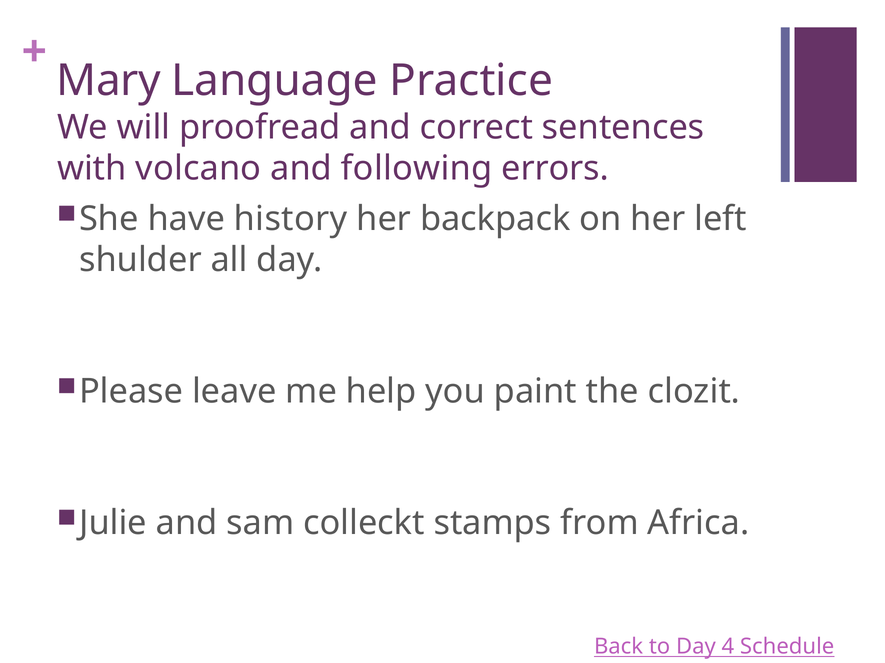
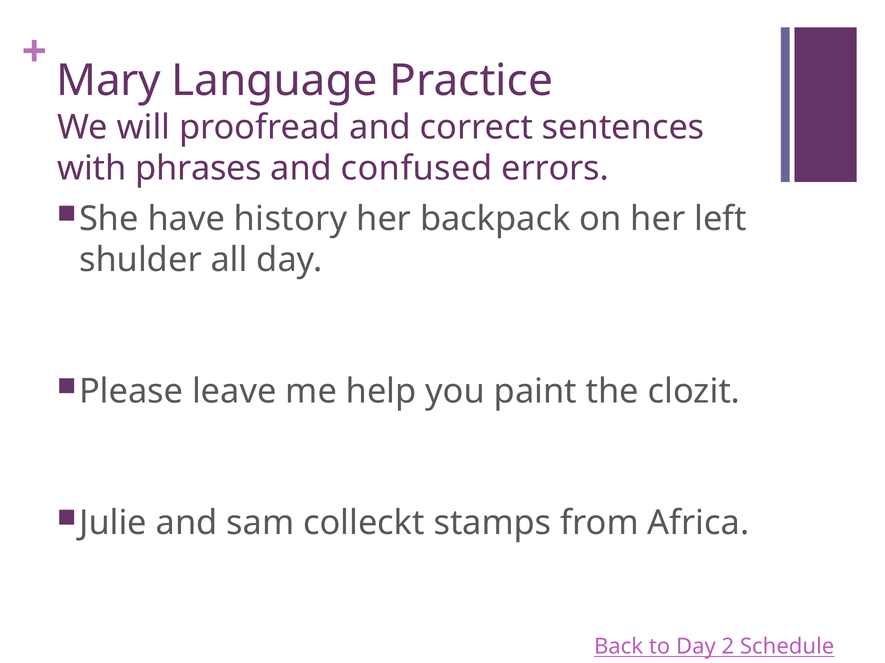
volcano: volcano -> phrases (199, 169)
following: following -> confused (417, 169)
4: 4 -> 2 (728, 647)
